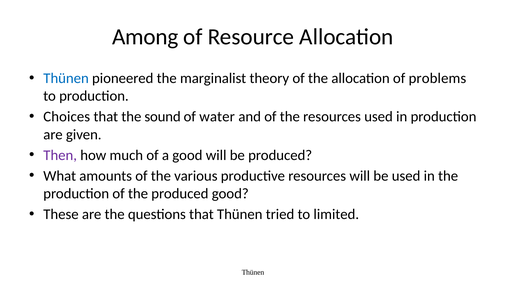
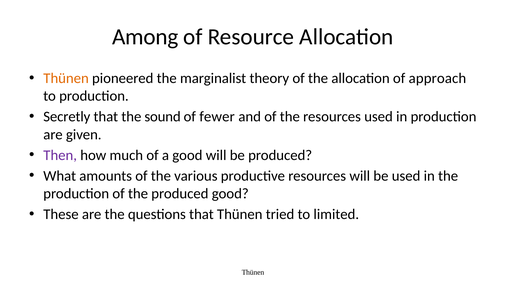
Thünen colour: blue -> orange (66, 78)
problems: problems -> approach (437, 78)
Choices: Choices -> Secretly (67, 117)
water: water -> fewer (217, 117)
